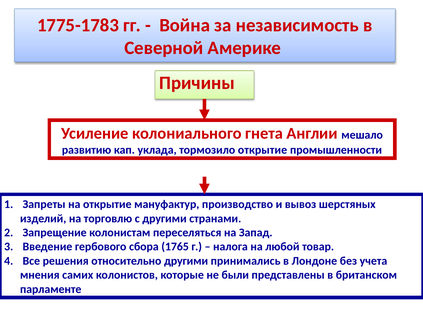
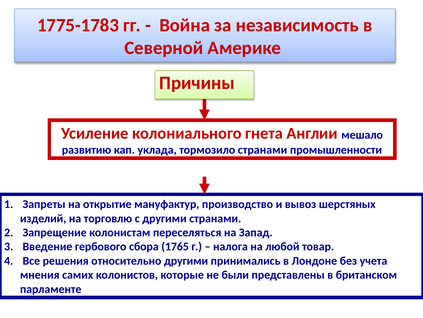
тормозило открытие: открытие -> странами (263, 150)
